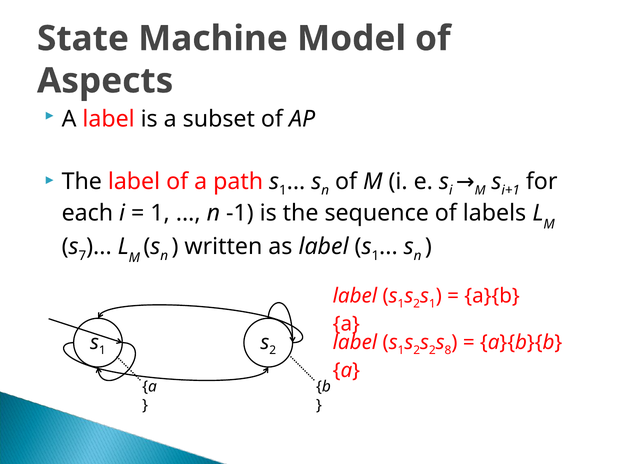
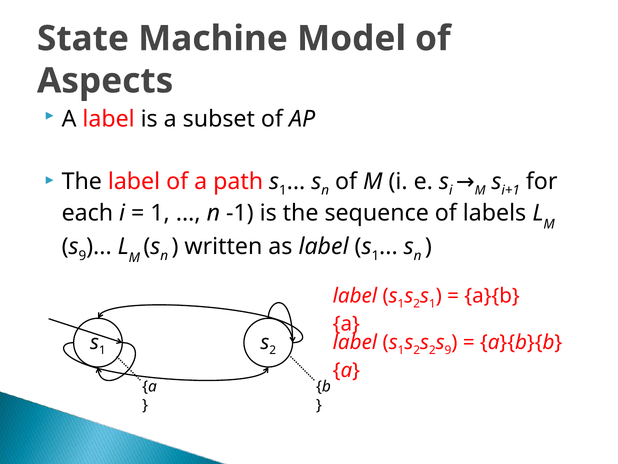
7: 7 -> 9 (82, 255)
8: 8 -> 9 (448, 350)
